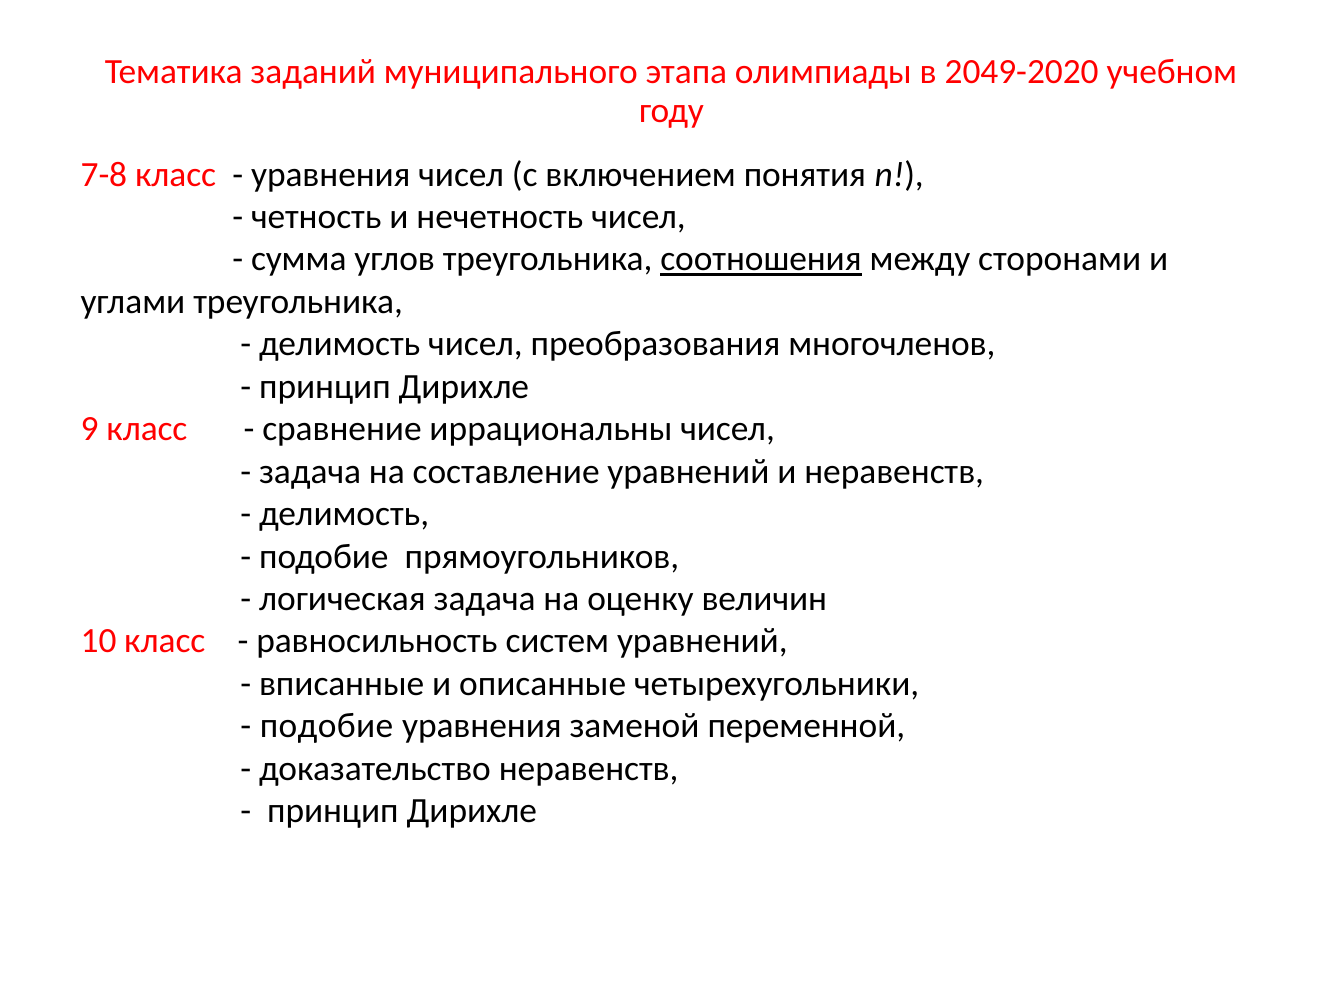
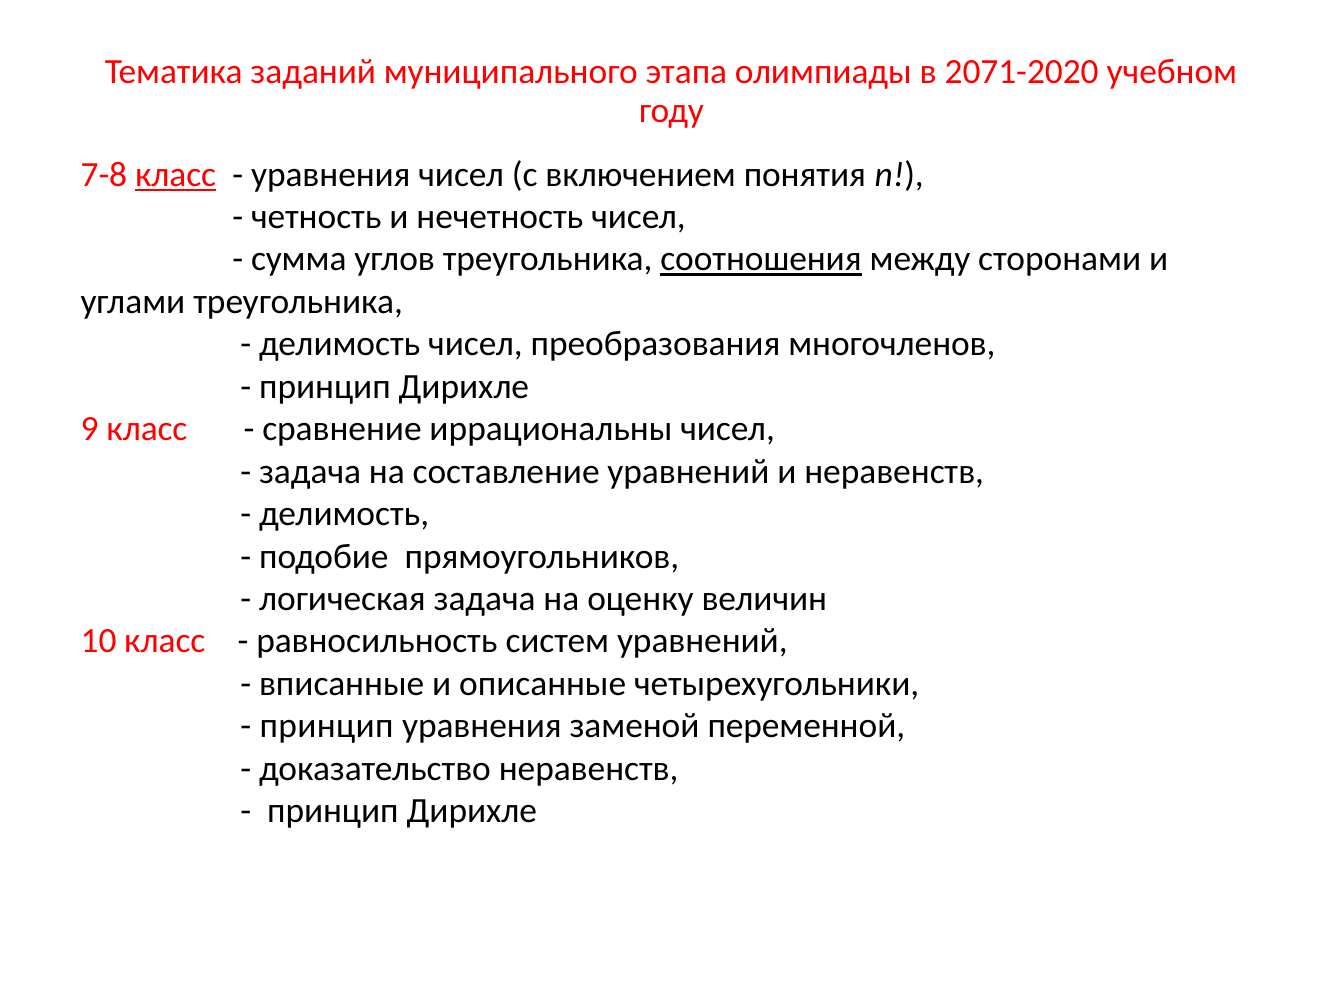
2049-2020: 2049-2020 -> 2071-2020 (1022, 72)
класс underline: none -> present (176, 174)
подобие: подобие -> принцип (327, 726)
